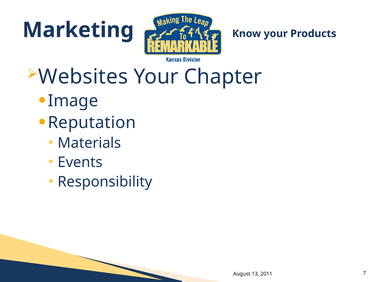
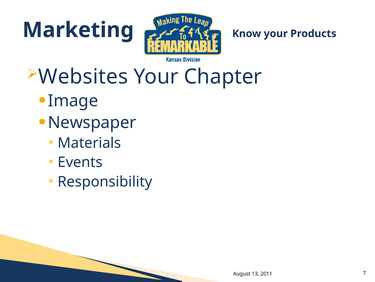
Reputation: Reputation -> Newspaper (92, 122)
